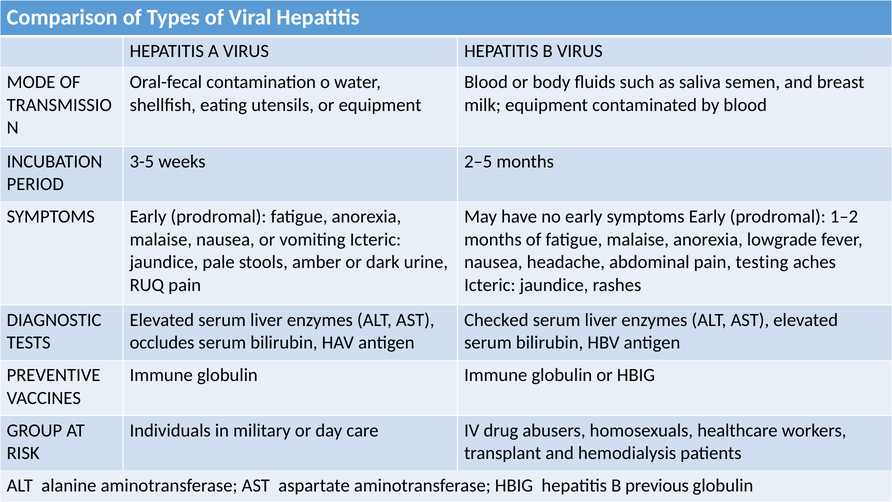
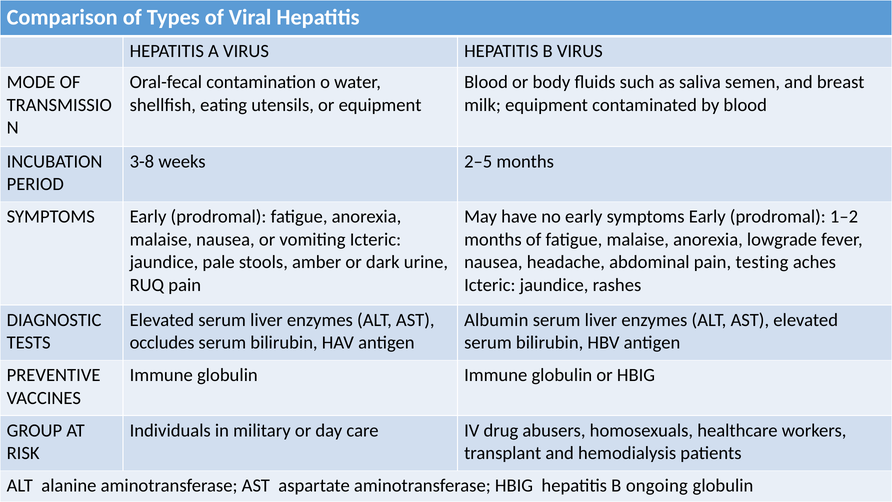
3-5: 3-5 -> 3-8 (142, 161)
Checked: Checked -> Albumin (496, 320)
previous: previous -> ongoing (657, 485)
